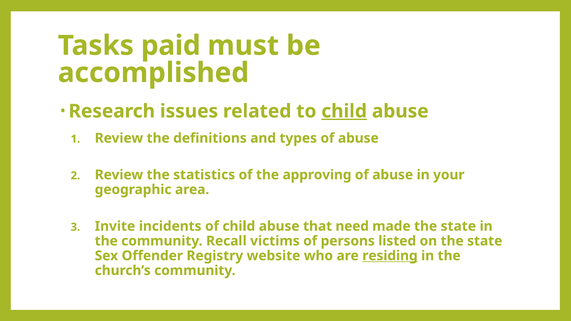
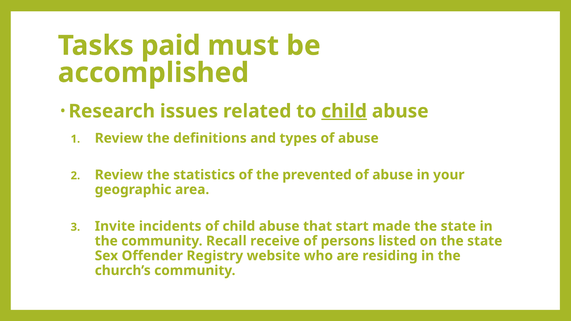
approving: approving -> prevented (317, 175)
need: need -> start (352, 226)
victims: victims -> receive (275, 241)
residing underline: present -> none (390, 256)
